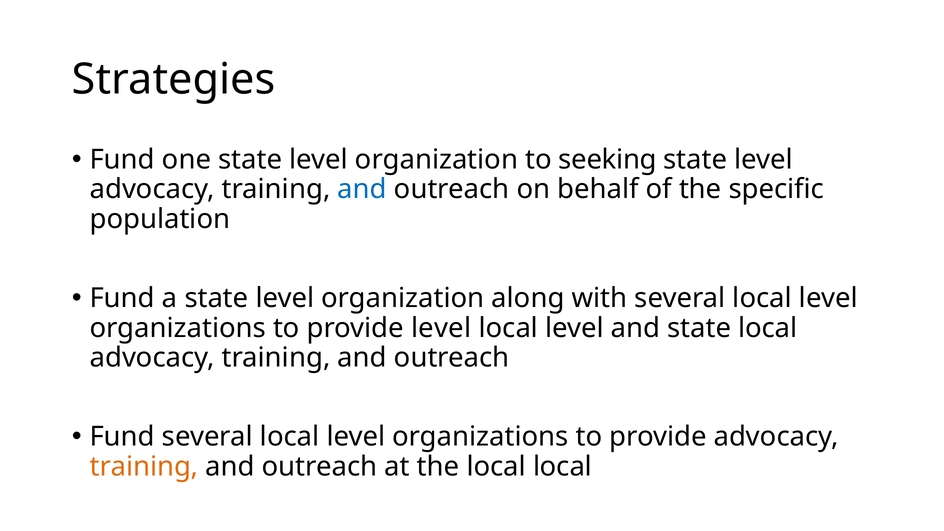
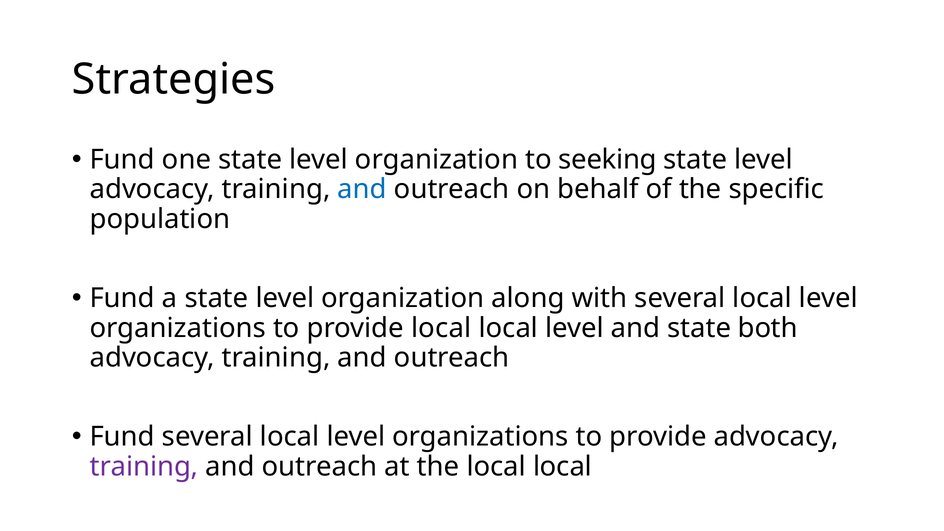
provide level: level -> local (441, 328)
state local: local -> both (768, 328)
training colour: orange -> purple (144, 467)
